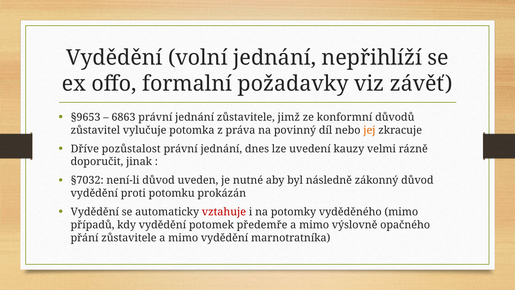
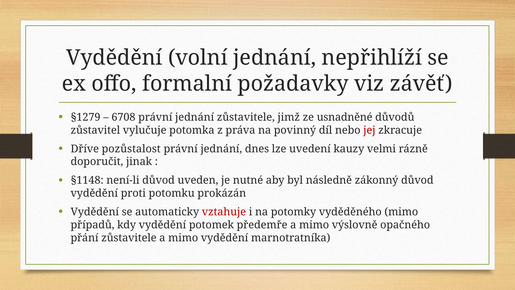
§9653: §9653 -> §1279 (86, 117)
6863: 6863 -> 6708 (123, 117)
konformní: konformní -> usnadněné (345, 117)
jej colour: orange -> red (369, 130)
§7032: §7032 -> §1148 (87, 180)
